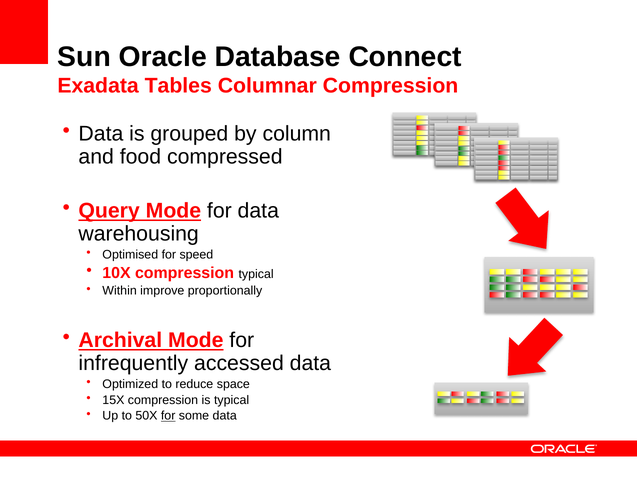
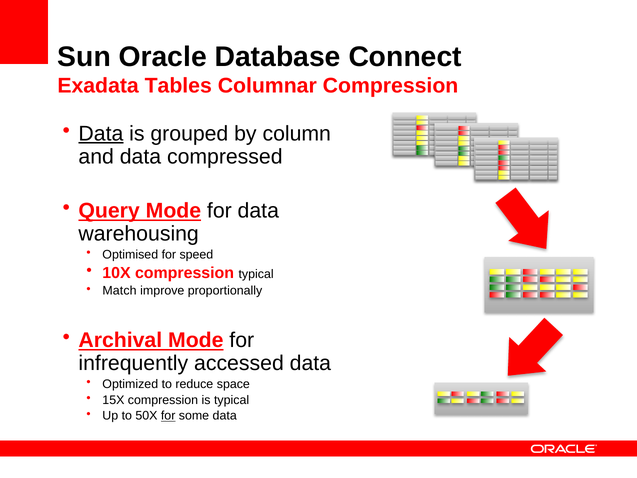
Data underline: none -> present (101, 134)
and food: food -> data (140, 157)
Within: Within -> Match (120, 291)
